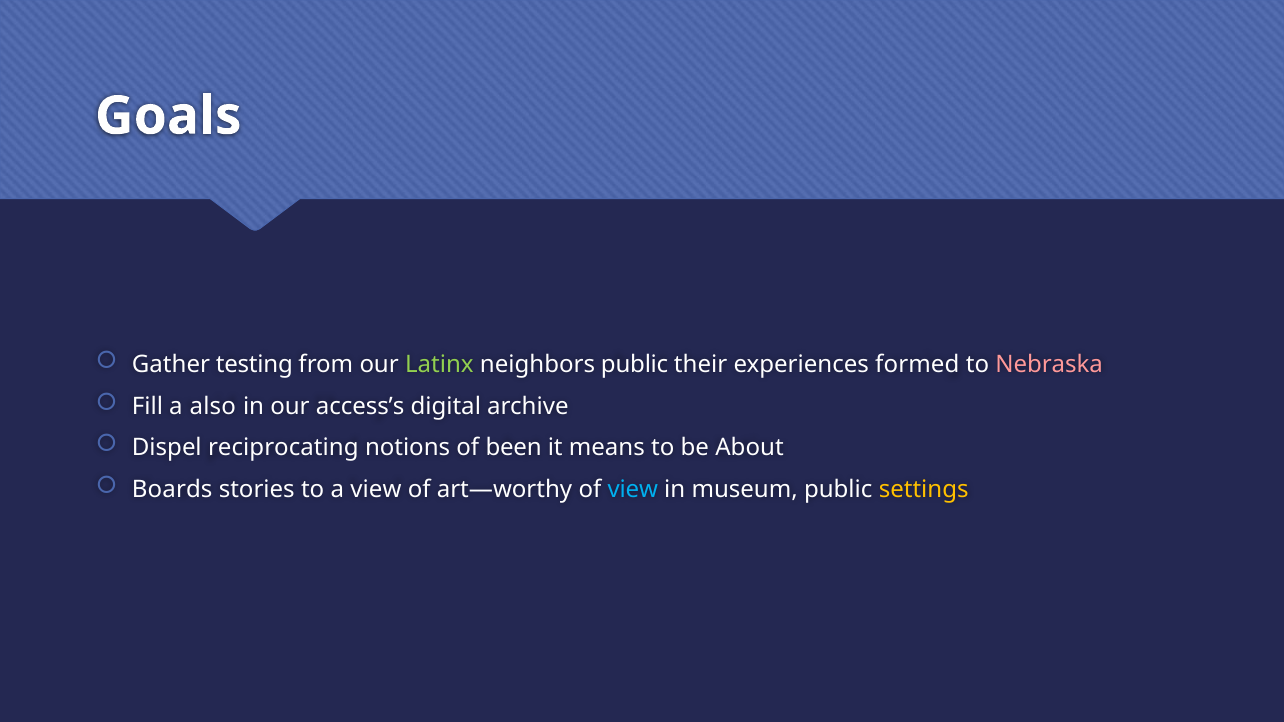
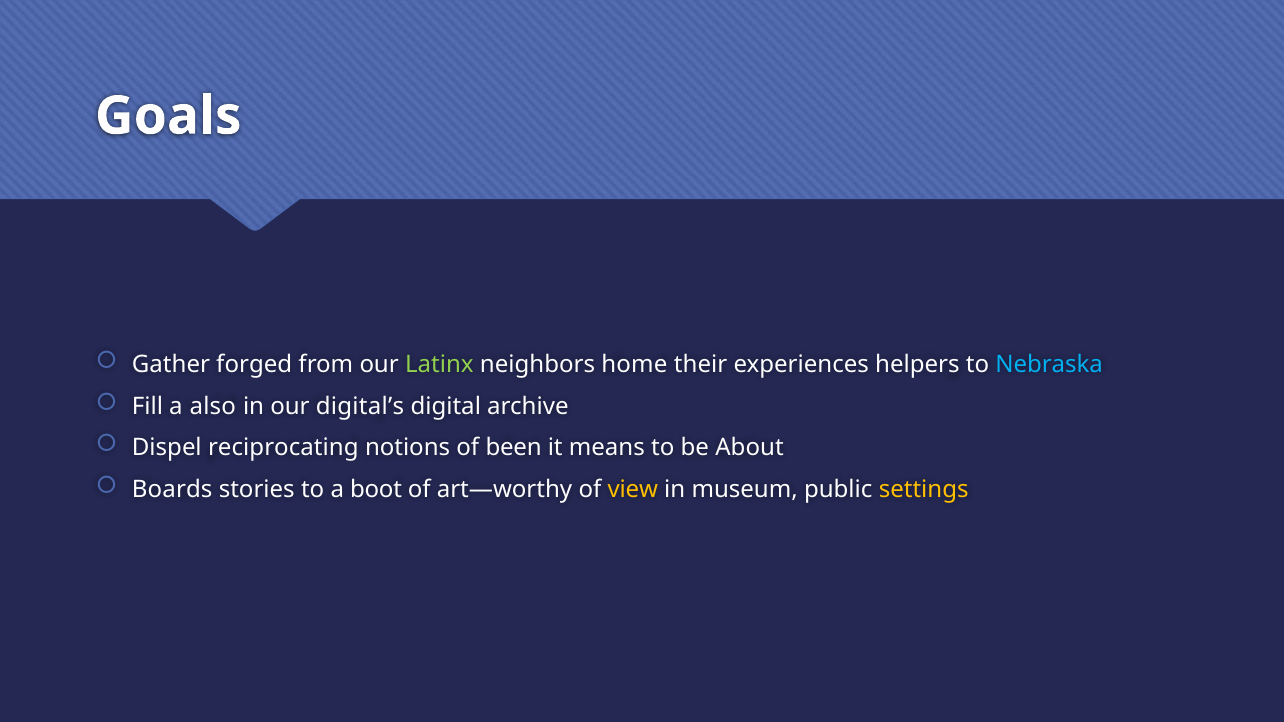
testing: testing -> forged (254, 365)
neighbors public: public -> home (634, 365)
formed: formed -> helpers (917, 365)
Nebraska colour: pink -> light blue (1049, 365)
access’s: access’s -> digital’s (360, 406)
a view: view -> boot (376, 490)
view colour: light blue -> yellow (633, 490)
